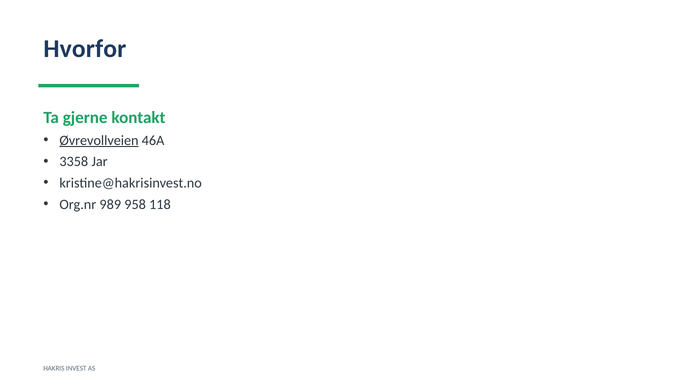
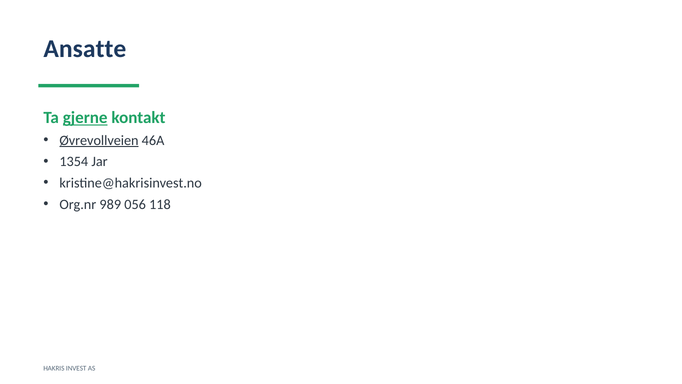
Hvorfor: Hvorfor -> Ansatte (85, 49)
gjerne underline: none -> present (85, 117)
3358: 3358 -> 1354 (74, 162)
958: 958 -> 056 (135, 204)
